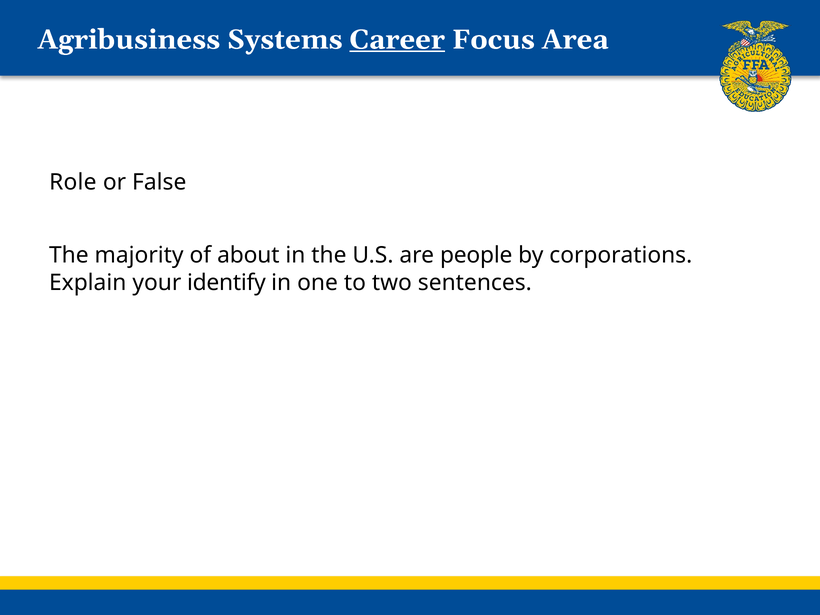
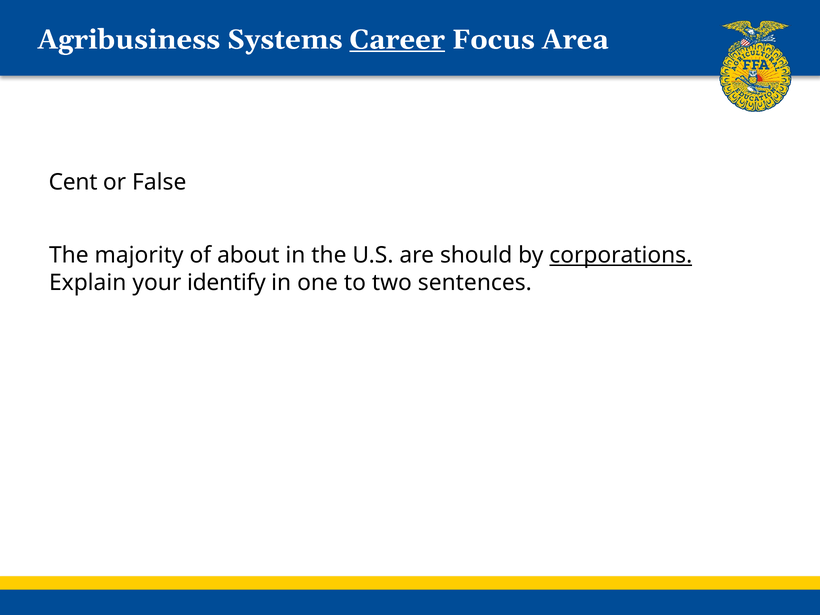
Role: Role -> Cent (73, 182)
people: people -> should (476, 255)
corporations underline: none -> present (621, 255)
